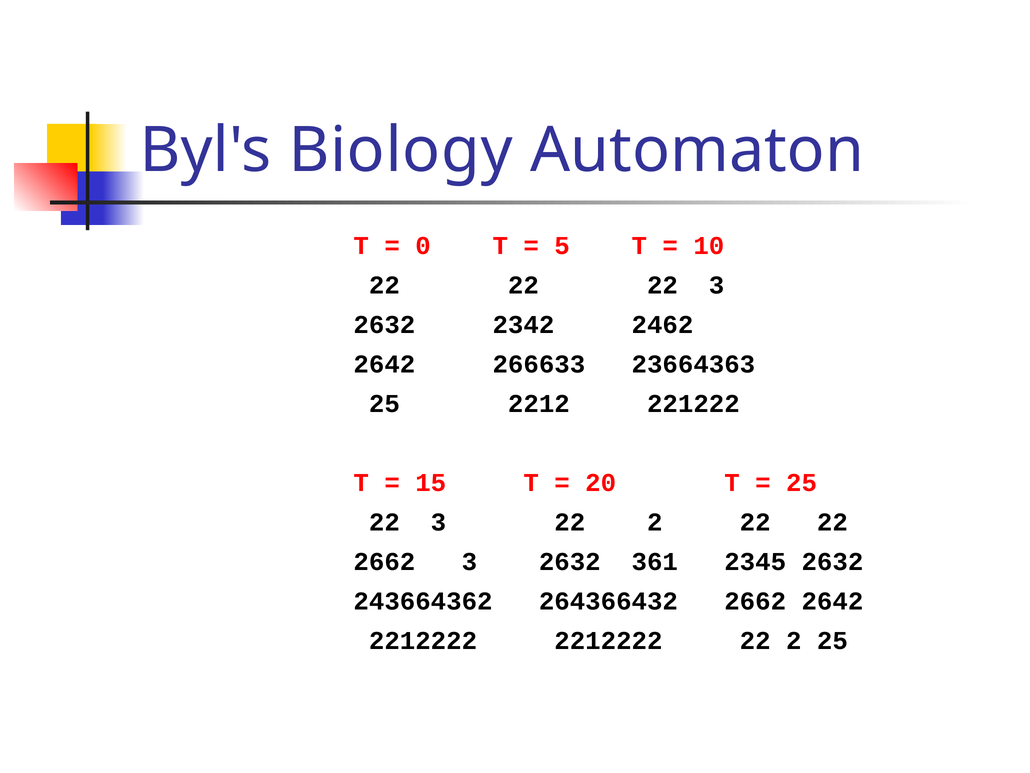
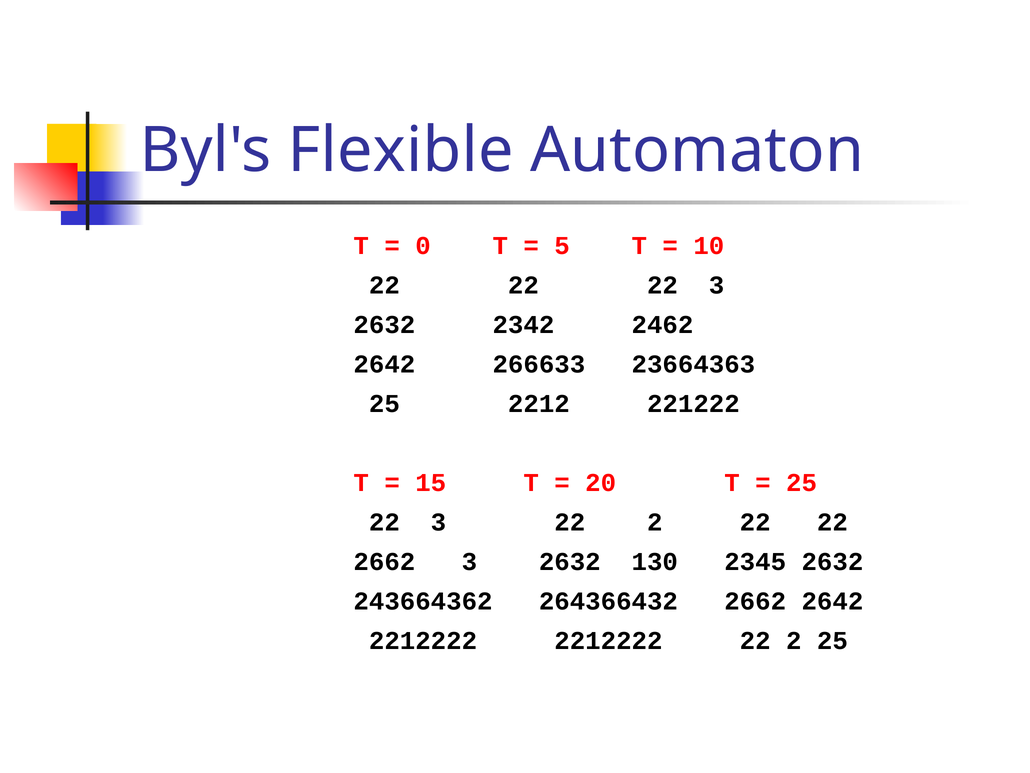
Biology: Biology -> Flexible (401, 150)
361: 361 -> 130 (655, 561)
